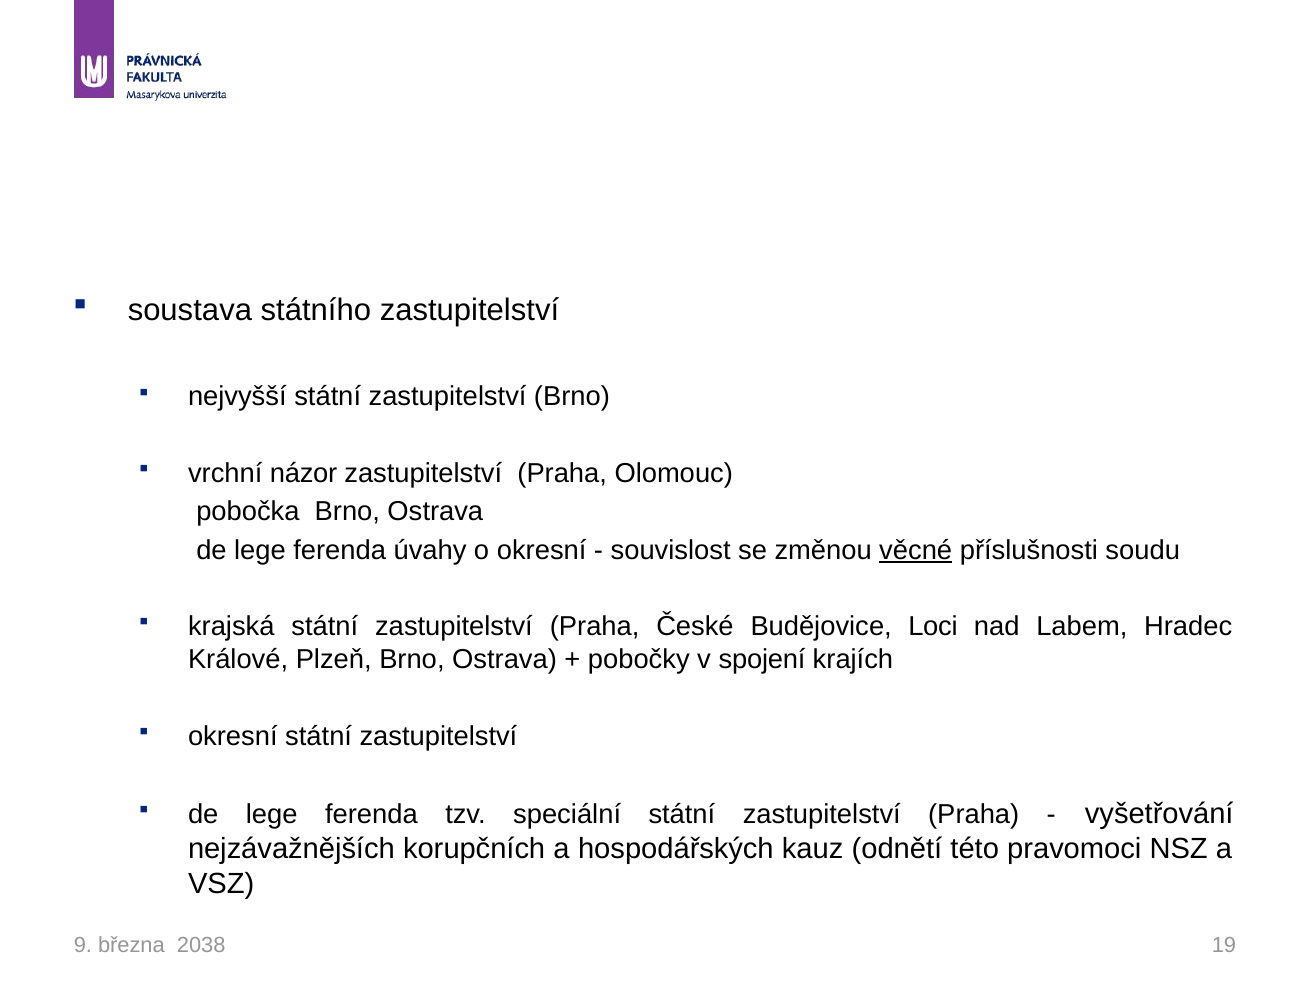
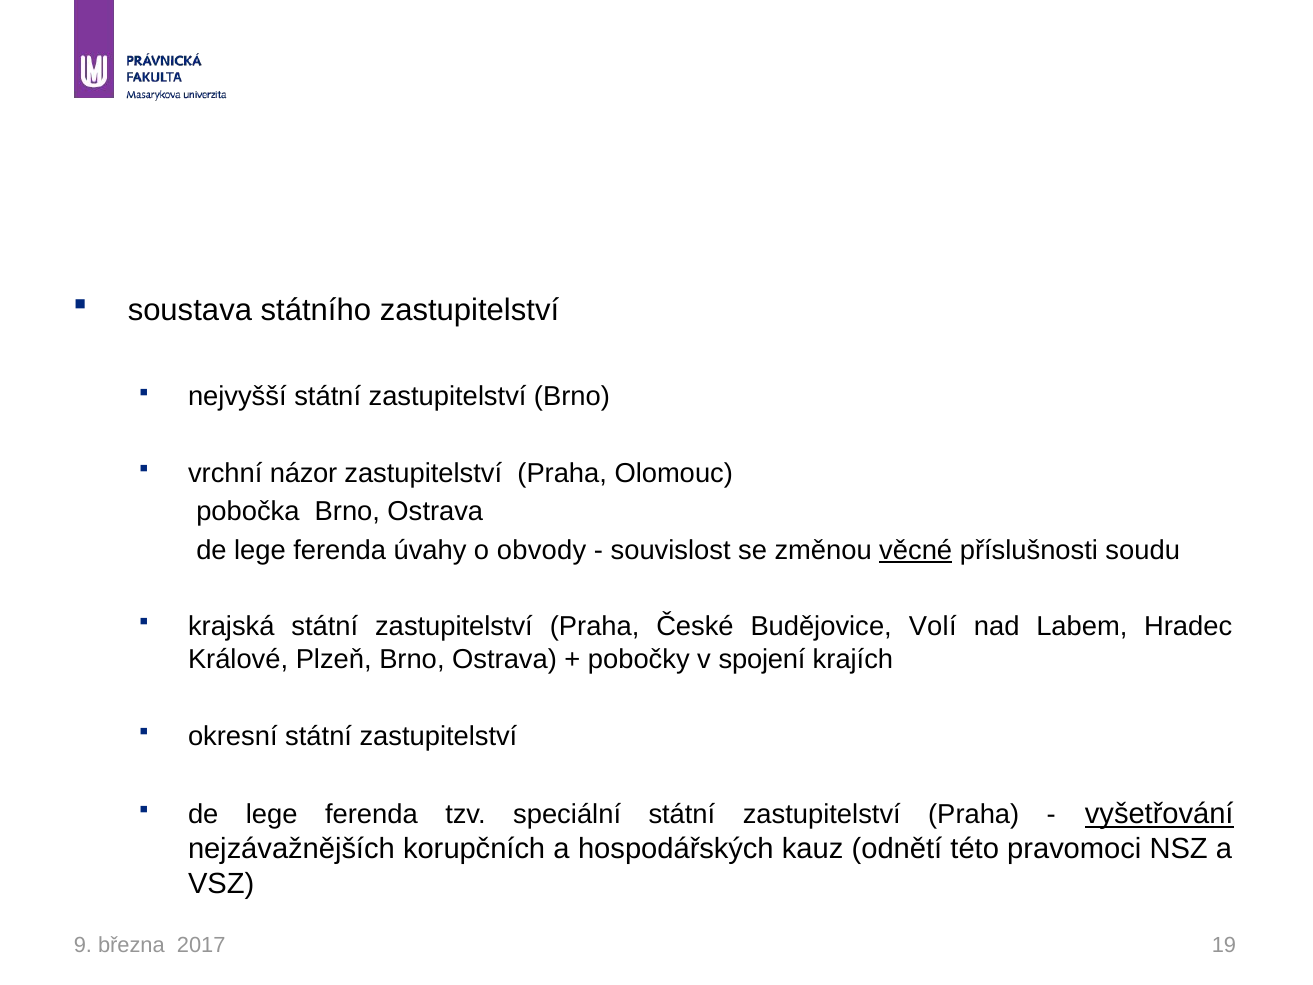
o okresní: okresní -> obvody (542, 550)
Loci: Loci -> Volí (933, 627)
vyšetřování underline: none -> present (1159, 814)
2038: 2038 -> 2017 (201, 945)
